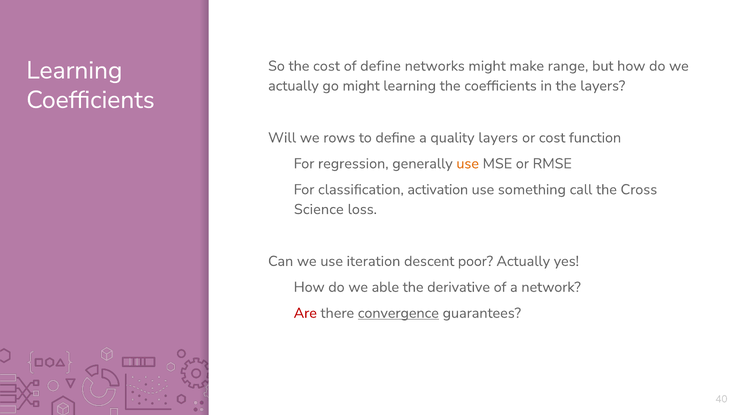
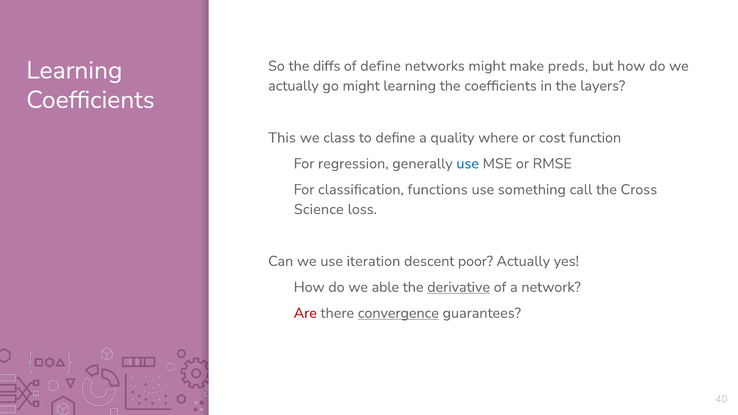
the cost: cost -> diffs (327, 66)
range: range -> preds (568, 66)
Will: Will -> This (282, 138)
rows: rows -> class (339, 138)
quality layers: layers -> where (498, 138)
use colour: orange -> blue (468, 164)
activation: activation -> functions (438, 190)
derivative underline: none -> present (459, 287)
